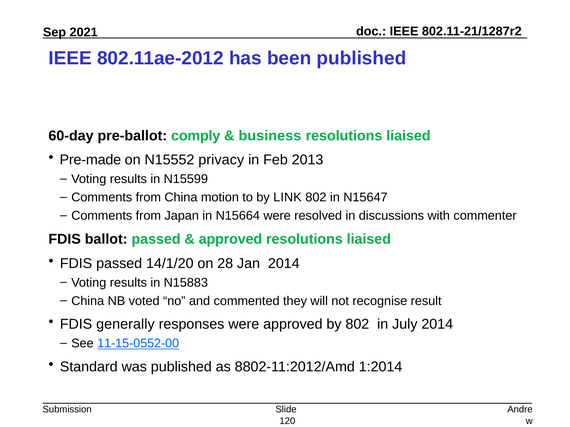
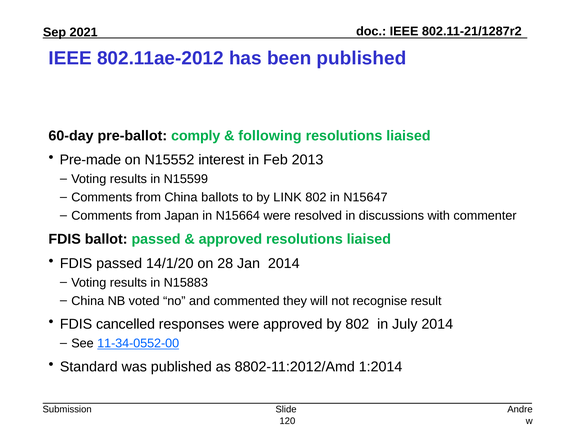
business: business -> following (270, 136)
privacy: privacy -> interest (221, 160)
motion: motion -> ballots (220, 198)
generally: generally -> cancelled (126, 325)
11-15-0552-00: 11-15-0552-00 -> 11-34-0552-00 (138, 344)
